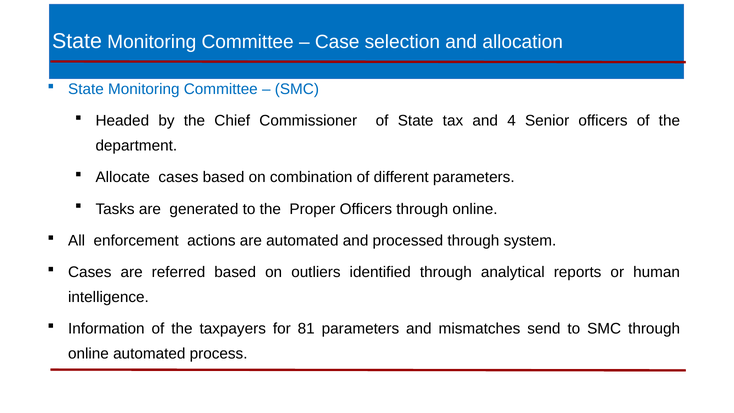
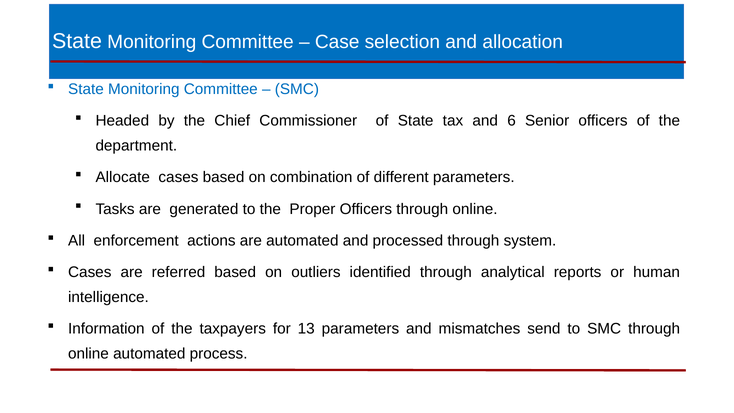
4: 4 -> 6 (512, 121)
81: 81 -> 13 (306, 329)
